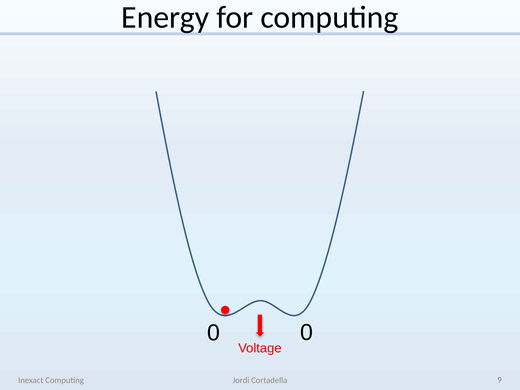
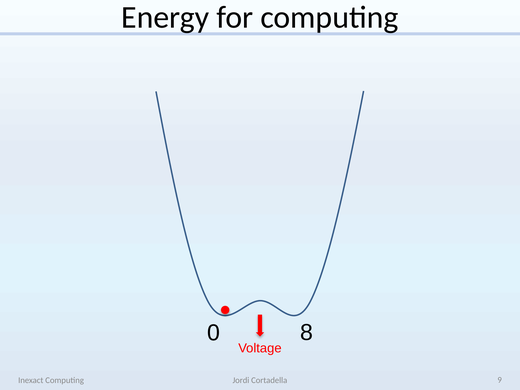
0 0: 0 -> 8 (306, 333)
